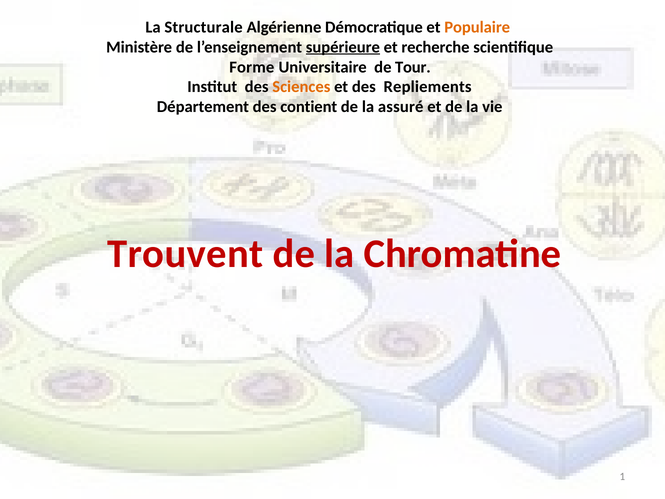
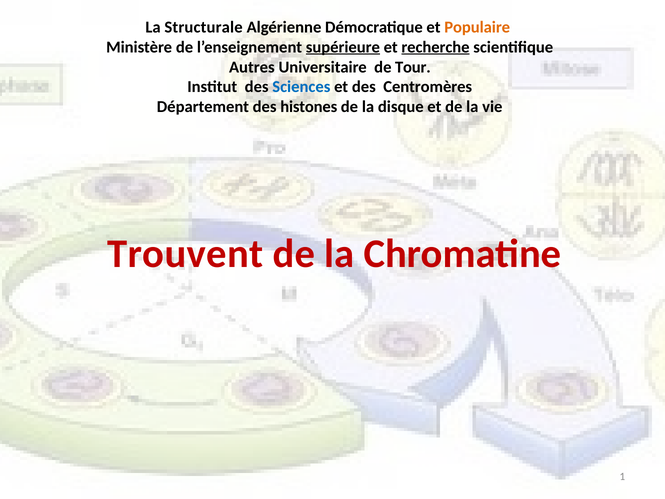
recherche underline: none -> present (435, 47)
Forme: Forme -> Autres (252, 67)
Sciences colour: orange -> blue (301, 87)
Repliements: Repliements -> Centromères (428, 87)
contient: contient -> histones (309, 107)
assuré: assuré -> disque (401, 107)
